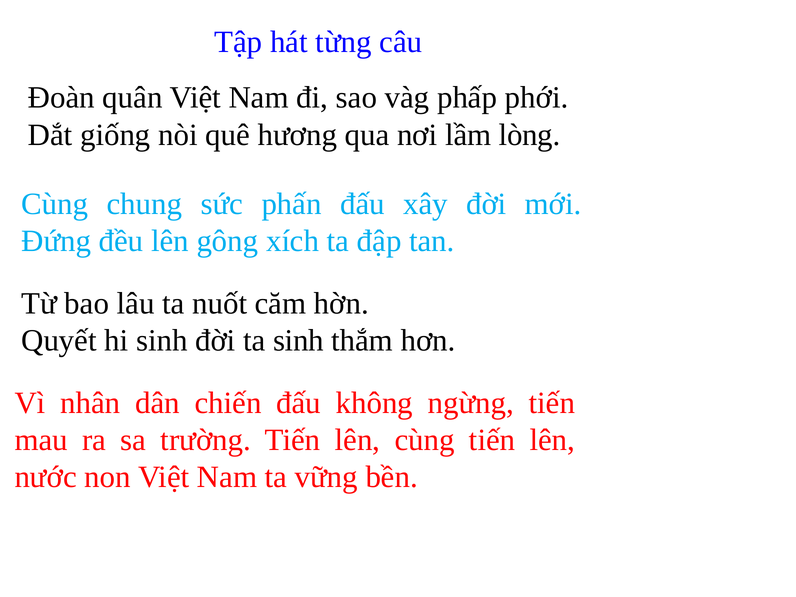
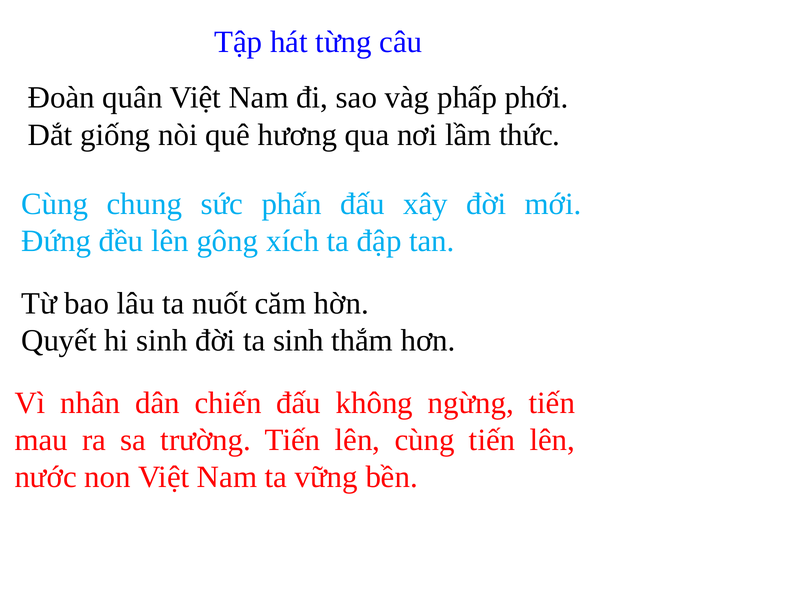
lòng: lòng -> thức (530, 135)
